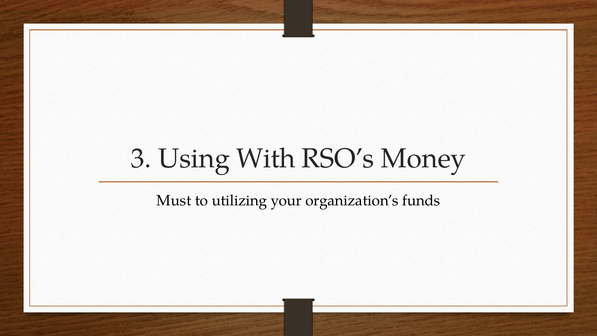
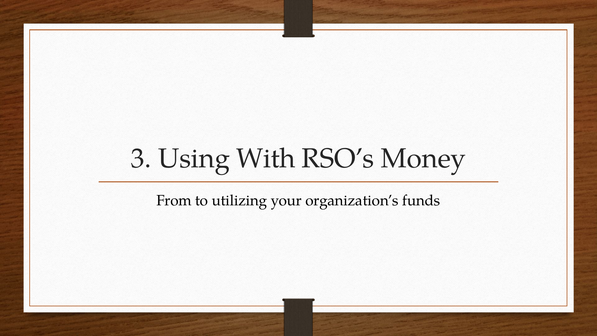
Must: Must -> From (174, 201)
